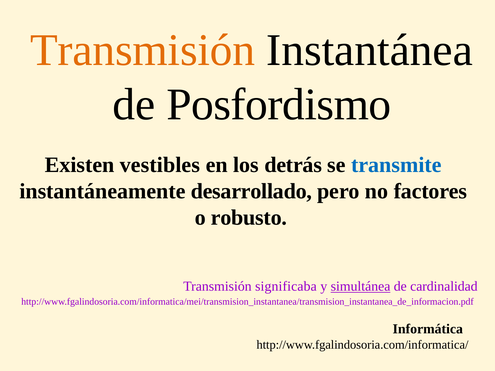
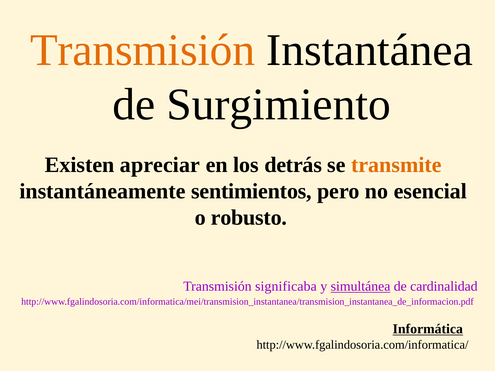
Posfordismo: Posfordismo -> Surgimiento (279, 105)
vestibles: vestibles -> apreciar (160, 165)
transmite colour: blue -> orange (396, 165)
desarrollado: desarrollado -> sentimientos (251, 191)
factores: factores -> esencial (430, 191)
Informática underline: none -> present (428, 329)
